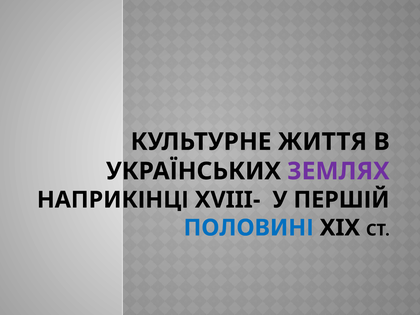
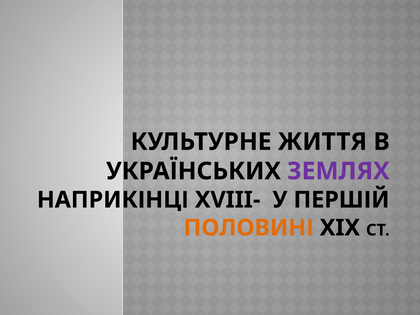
ПОЛОВИНІ colour: blue -> orange (249, 228)
